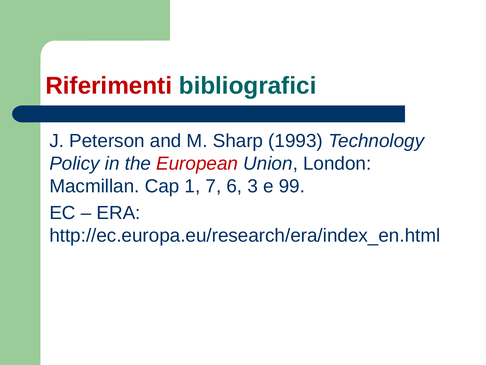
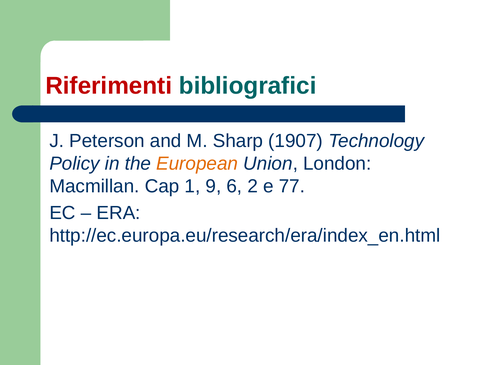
1993: 1993 -> 1907 (296, 141)
European colour: red -> orange (197, 163)
7: 7 -> 9 (213, 186)
3: 3 -> 2 (253, 186)
99: 99 -> 77 (292, 186)
